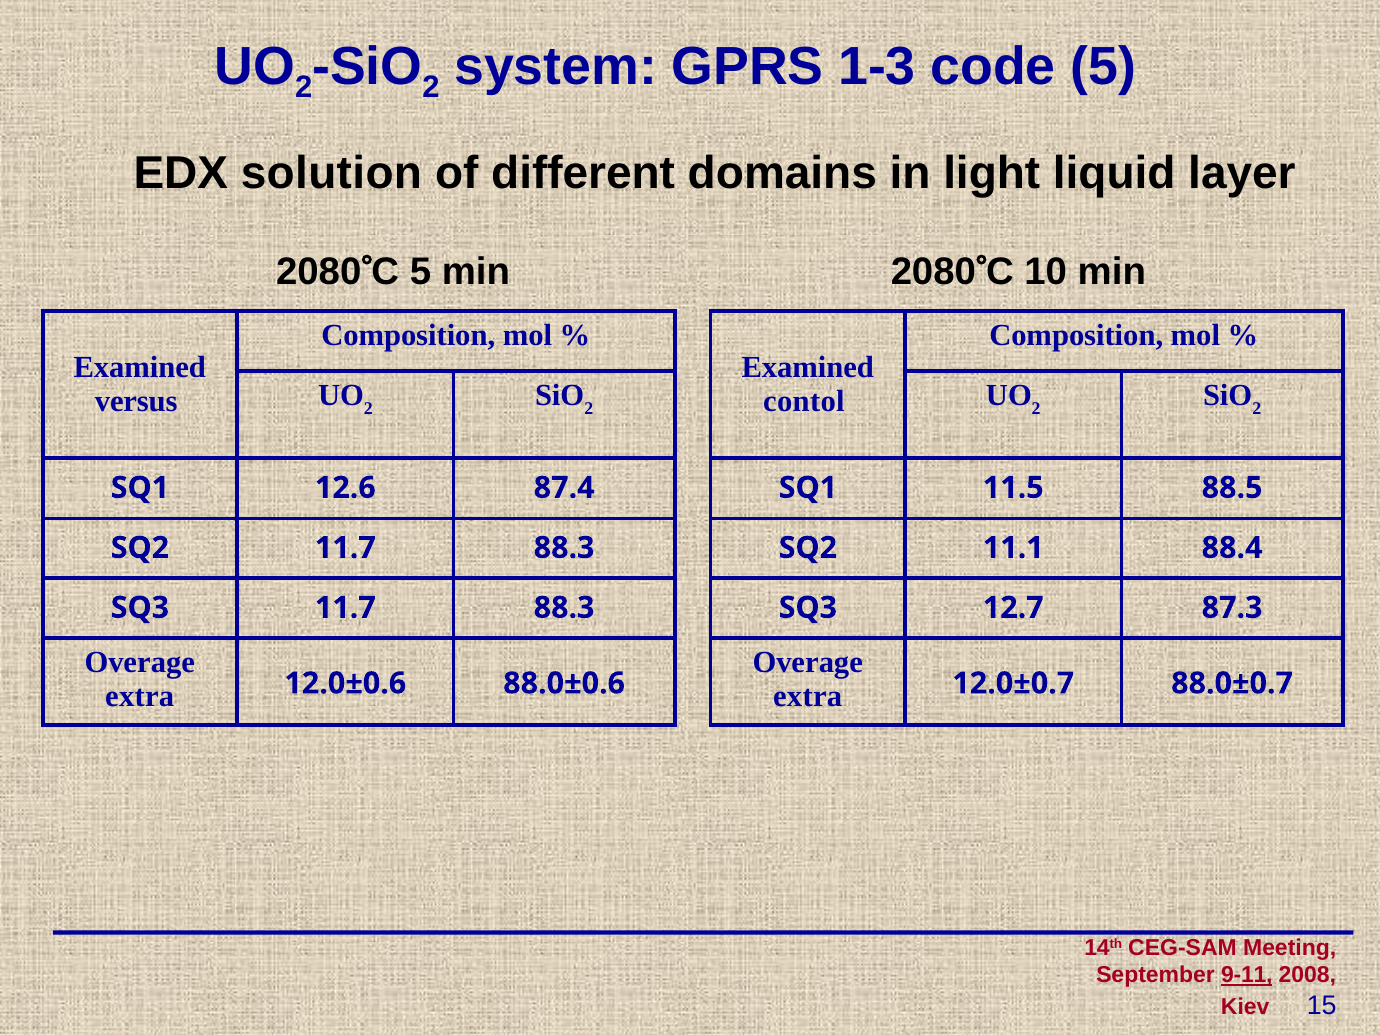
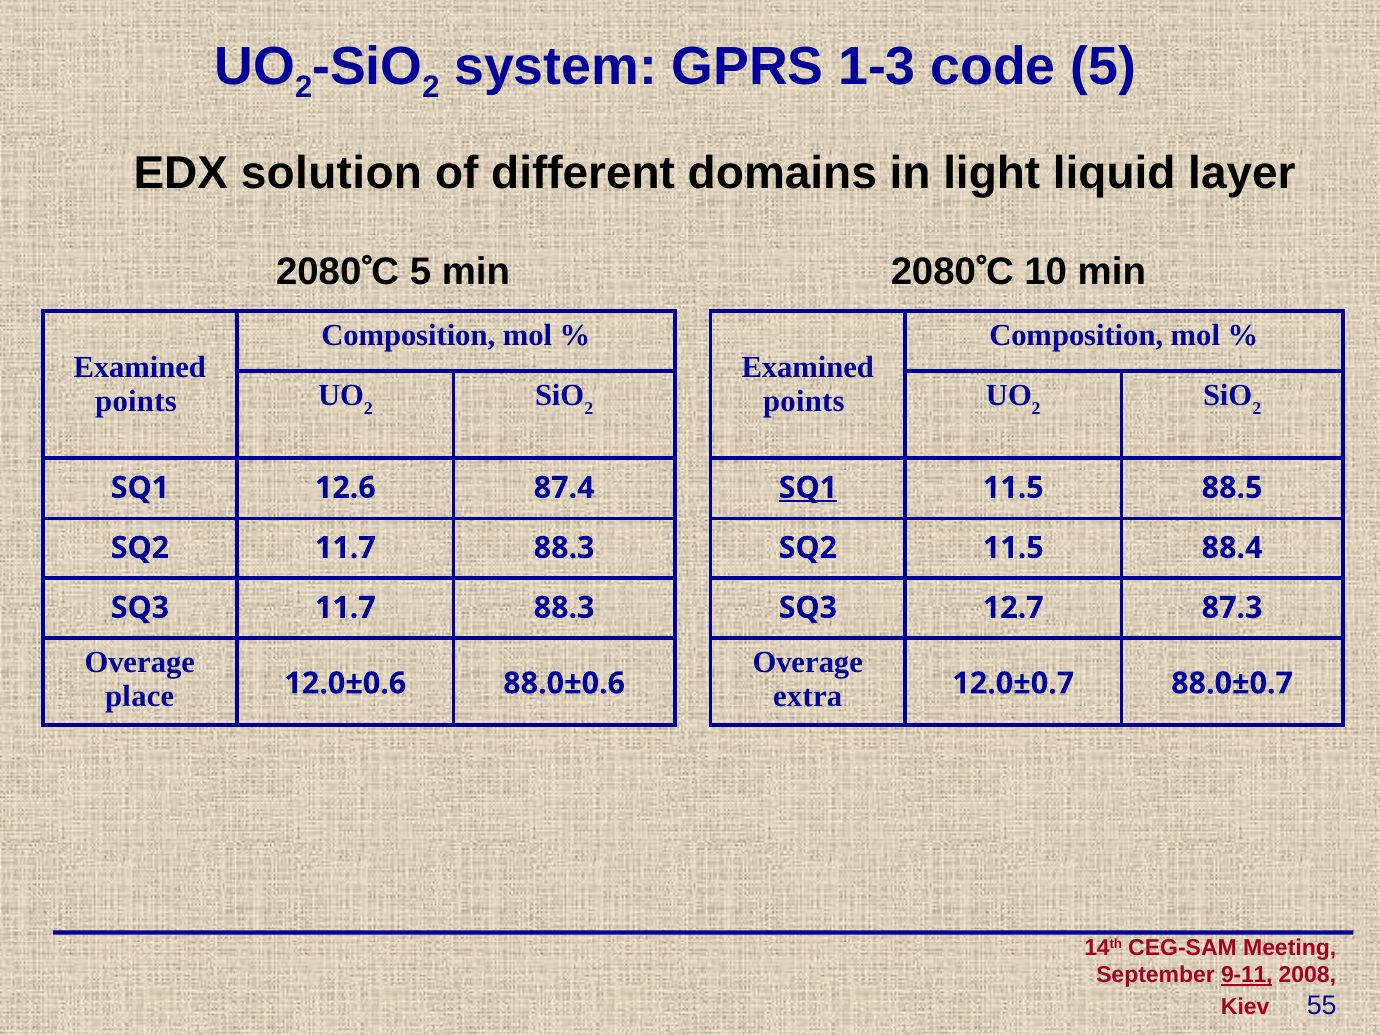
versus: versus -> points (136, 402)
contol: contol -> points (804, 402)
SQ1 underline: none -> present (808, 488)
SQ2 11.1: 11.1 -> 11.5 (1013, 548)
extra: extra -> place (140, 696)
15: 15 -> 55 (1322, 1005)
